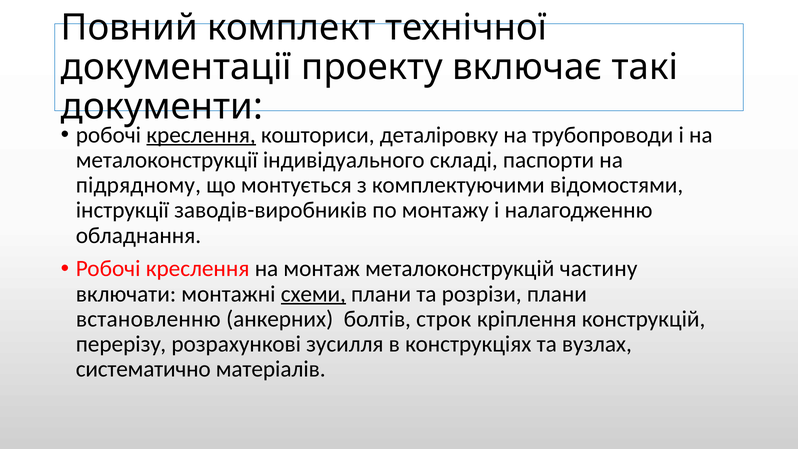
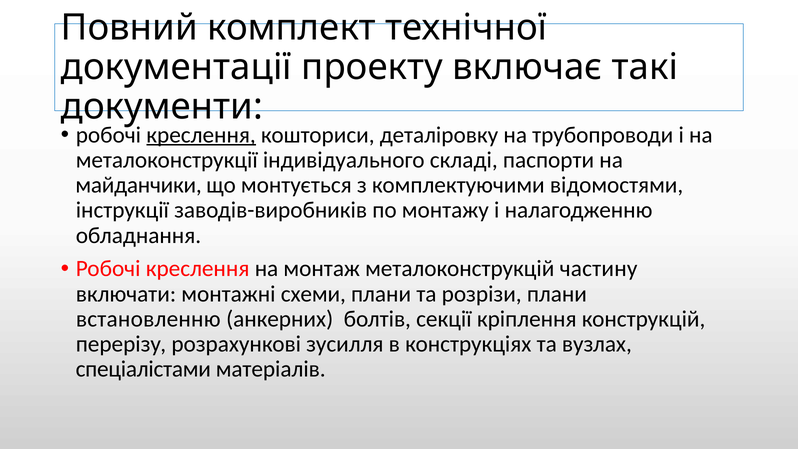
підрядному: підрядному -> майданчики (139, 185)
схеми underline: present -> none (313, 294)
строк: строк -> секції (444, 319)
систематично: систематично -> спеціалістами (143, 369)
